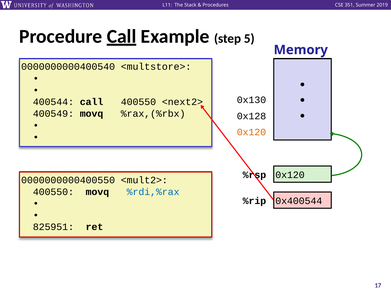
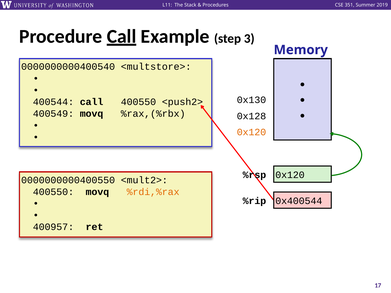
5: 5 -> 3 (249, 39)
<next2>: <next2> -> <push2> (182, 102)
%rdi,%rax colour: blue -> orange (153, 192)
825951: 825951 -> 400957 (53, 227)
